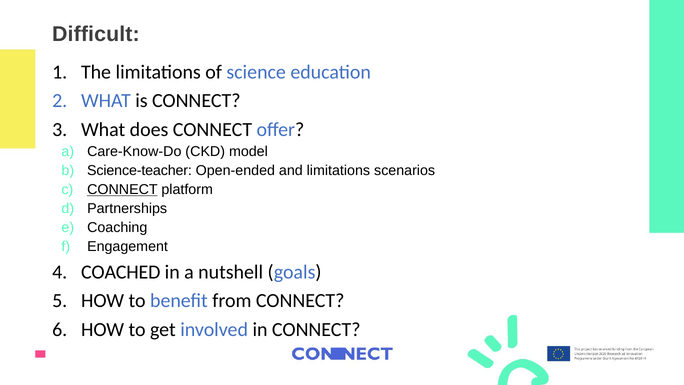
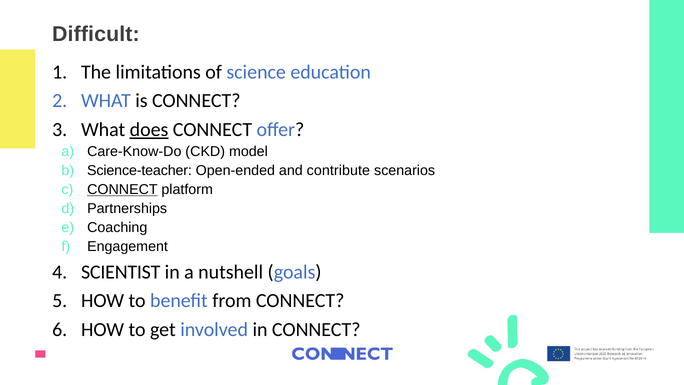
does underline: none -> present (149, 129)
and limitations: limitations -> contribute (338, 171)
COACHED: COACHED -> SCIENTIST (121, 272)
